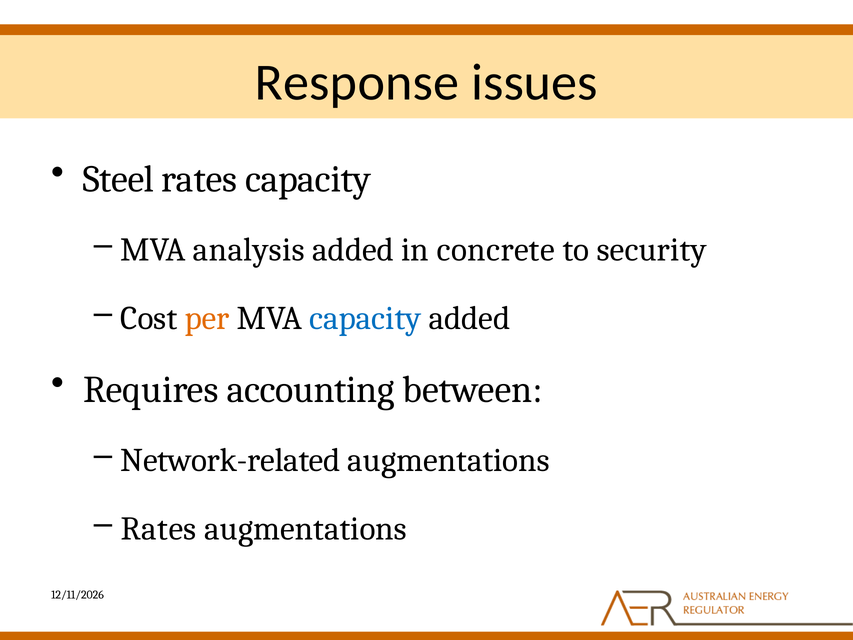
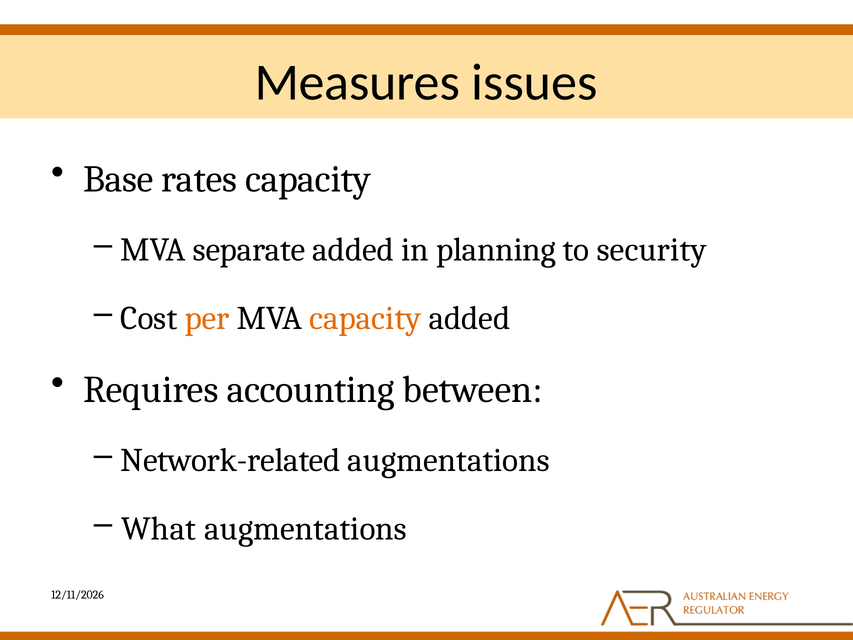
Response: Response -> Measures (357, 83)
Steel: Steel -> Base (118, 179)
analysis: analysis -> separate (249, 250)
concrete: concrete -> planning (496, 250)
capacity colour: blue -> orange (365, 318)
Rates: Rates -> What (159, 528)
